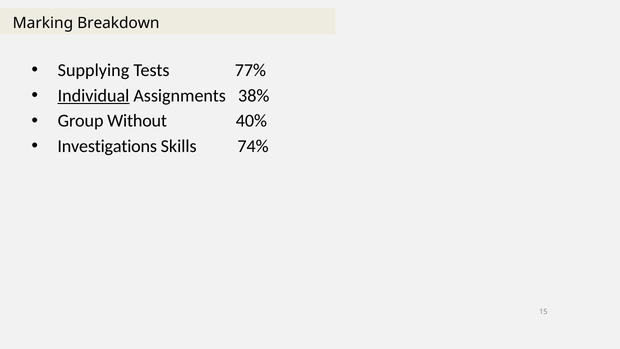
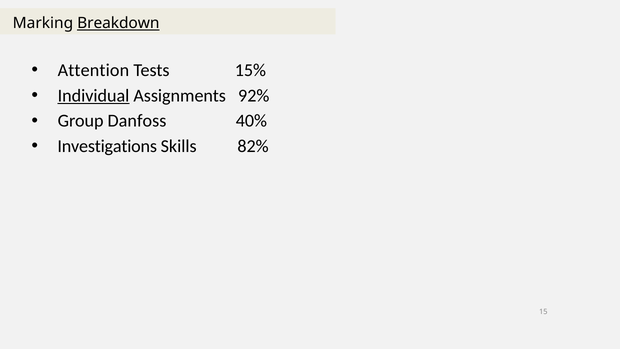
Breakdown underline: none -> present (118, 23)
Supplying: Supplying -> Attention (93, 70)
77%: 77% -> 15% (250, 70)
38%: 38% -> 92% (254, 96)
Without: Without -> Danfoss (137, 121)
74%: 74% -> 82% (253, 146)
